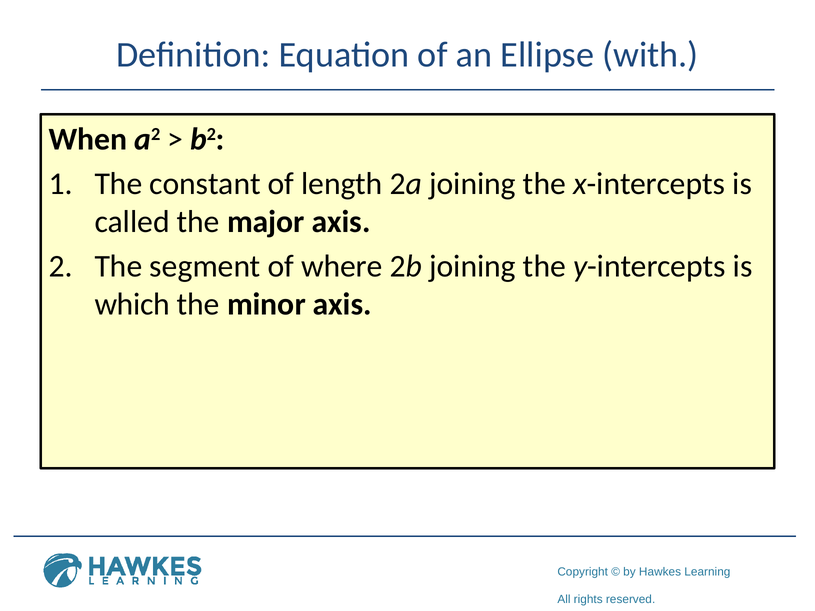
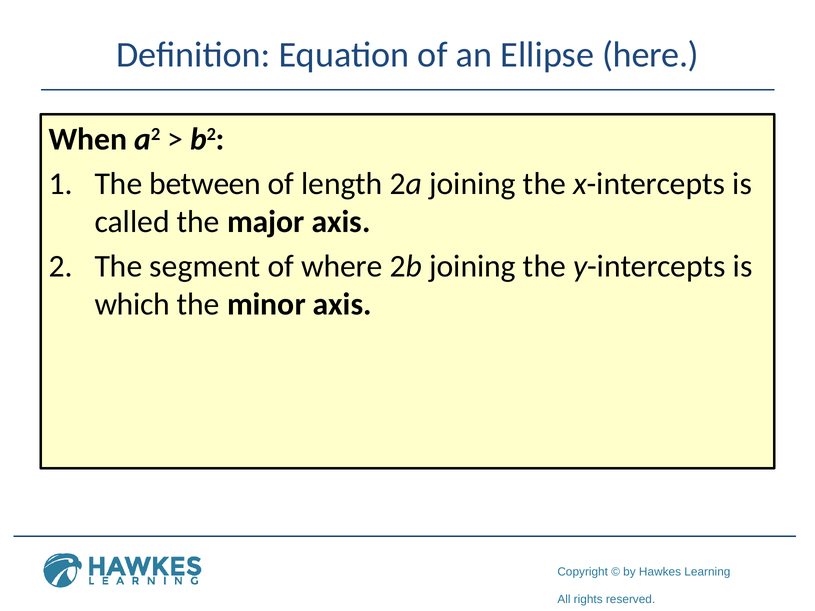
with: with -> here (651, 55)
constant: constant -> between (205, 184)
